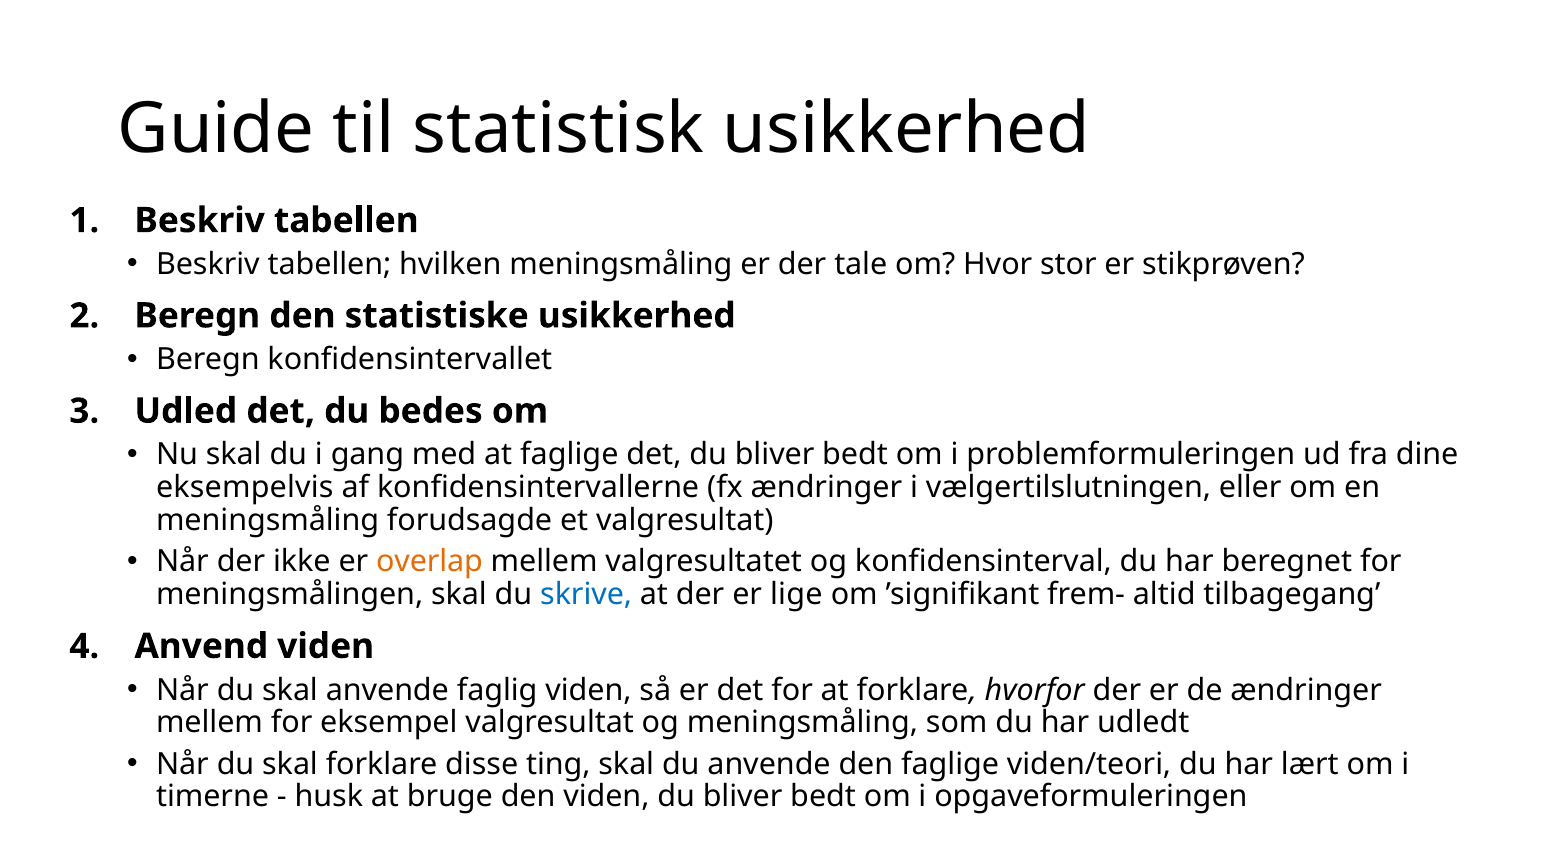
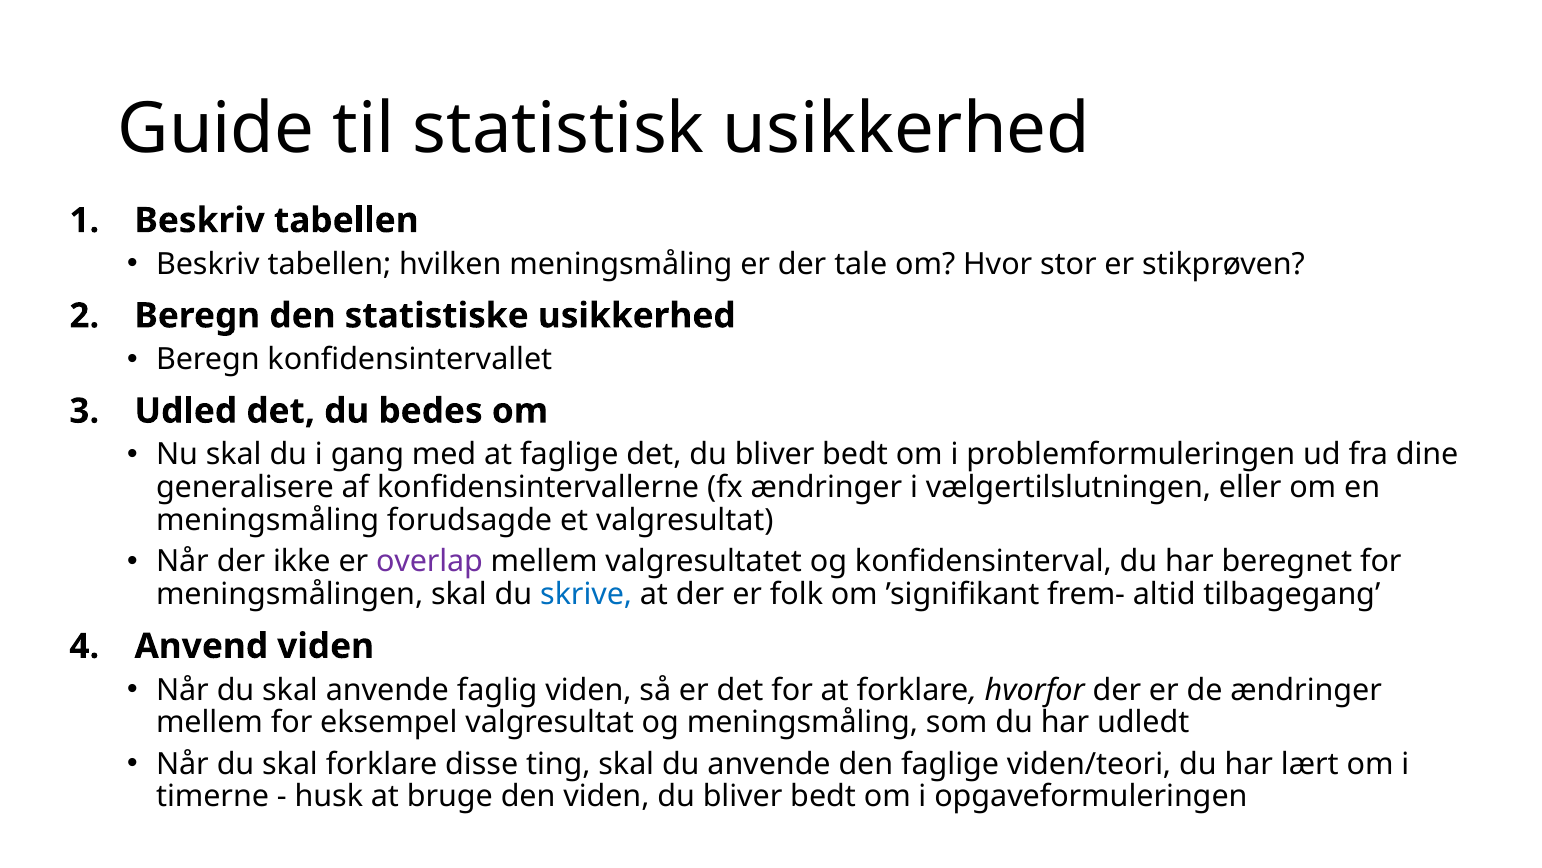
eksempelvis: eksempelvis -> generalisere (245, 487)
overlap colour: orange -> purple (429, 561)
lige: lige -> folk (796, 594)
